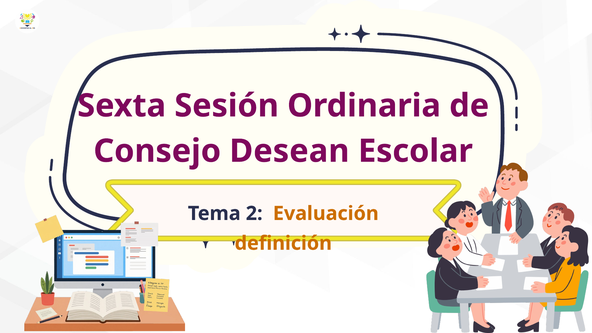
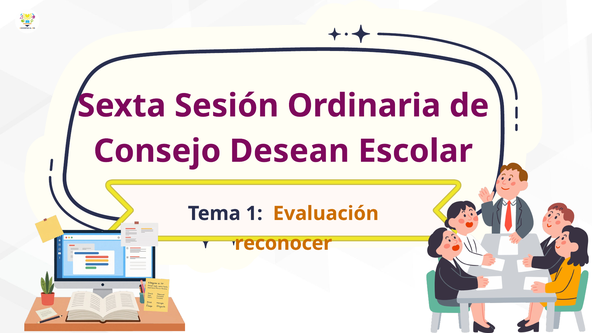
2: 2 -> 1 (254, 213)
definición: definición -> reconocer (283, 243)
